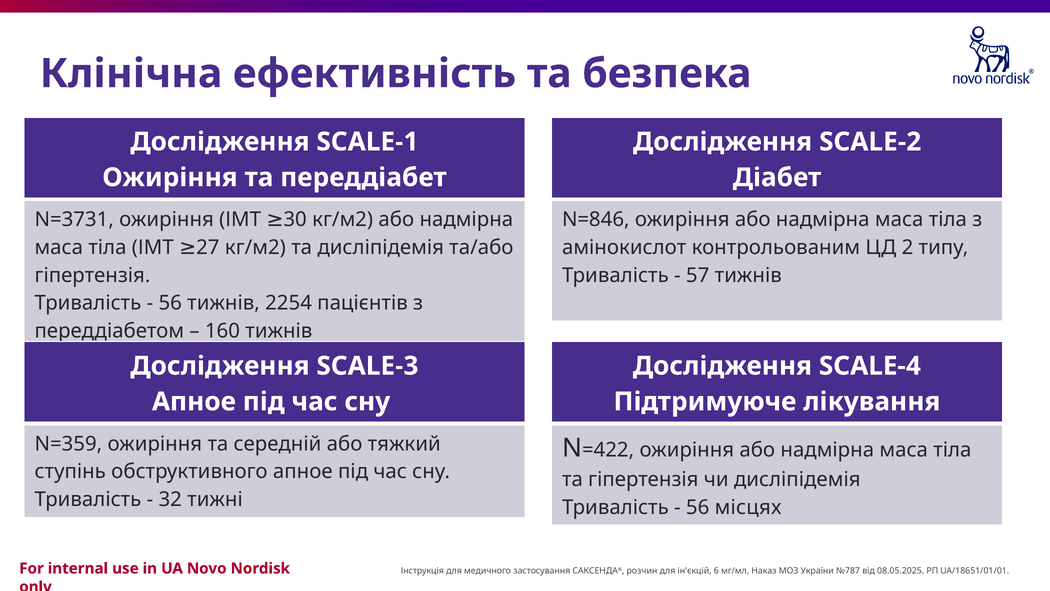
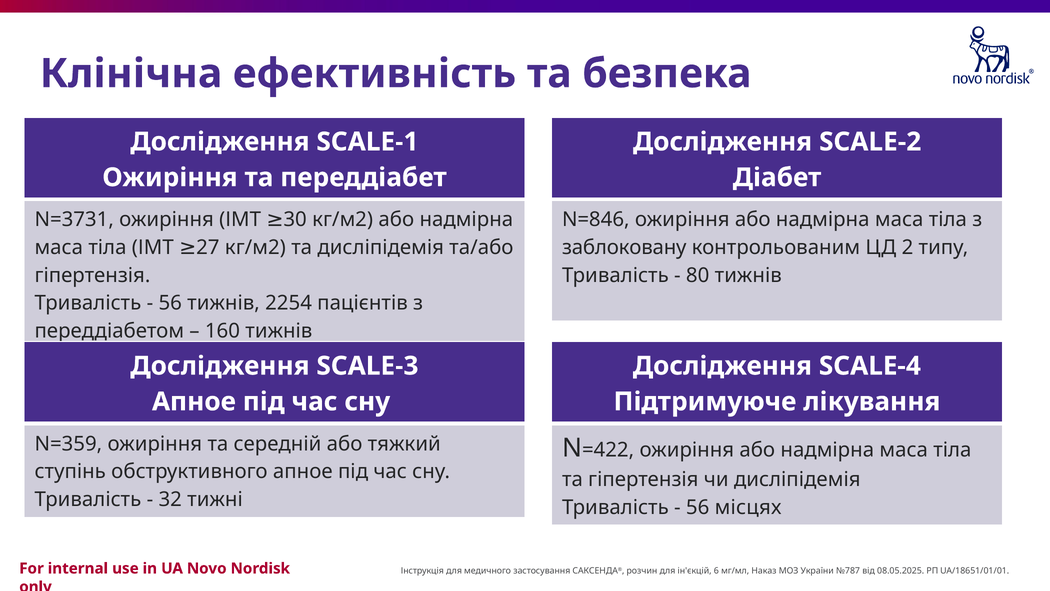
амінокислот: амінокислот -> заблоковану (624, 247)
57: 57 -> 80 (698, 275)
